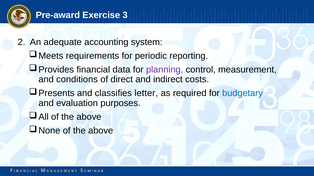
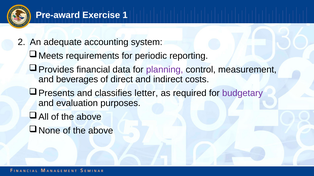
3: 3 -> 1 (125, 15)
conditions: conditions -> beverages (77, 80)
budgetary colour: blue -> purple (243, 94)
